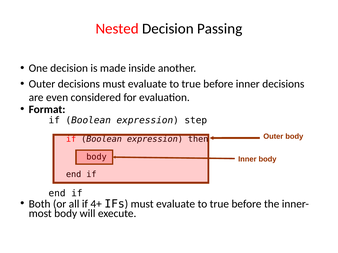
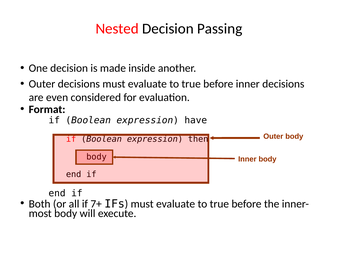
step: step -> have (196, 120)
4+: 4+ -> 7+ (96, 204)
